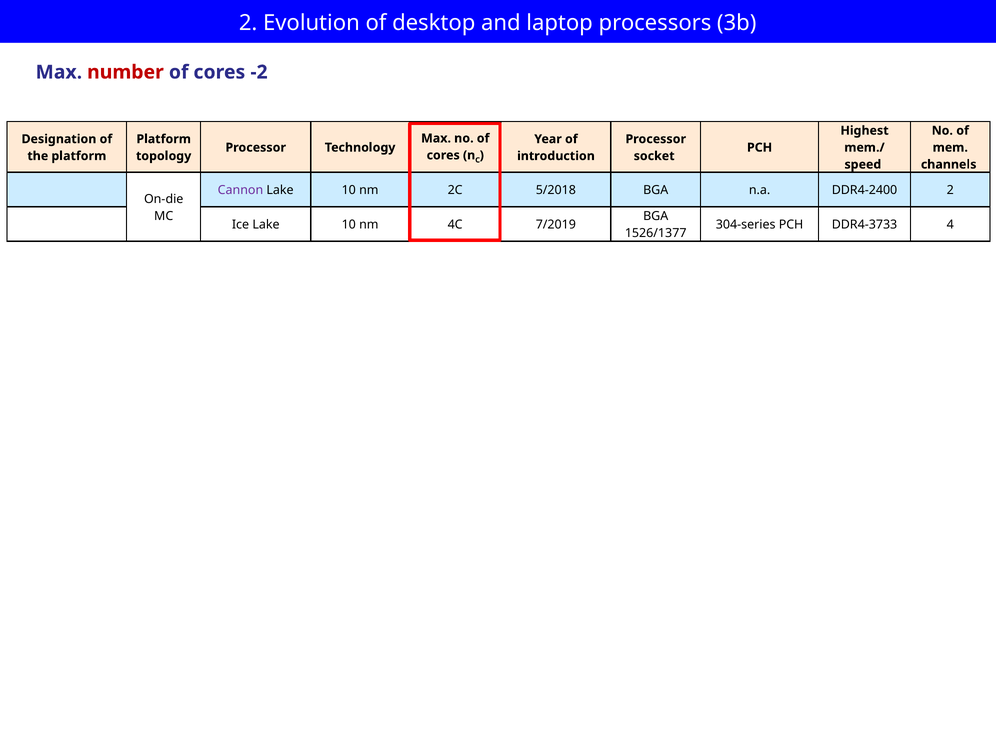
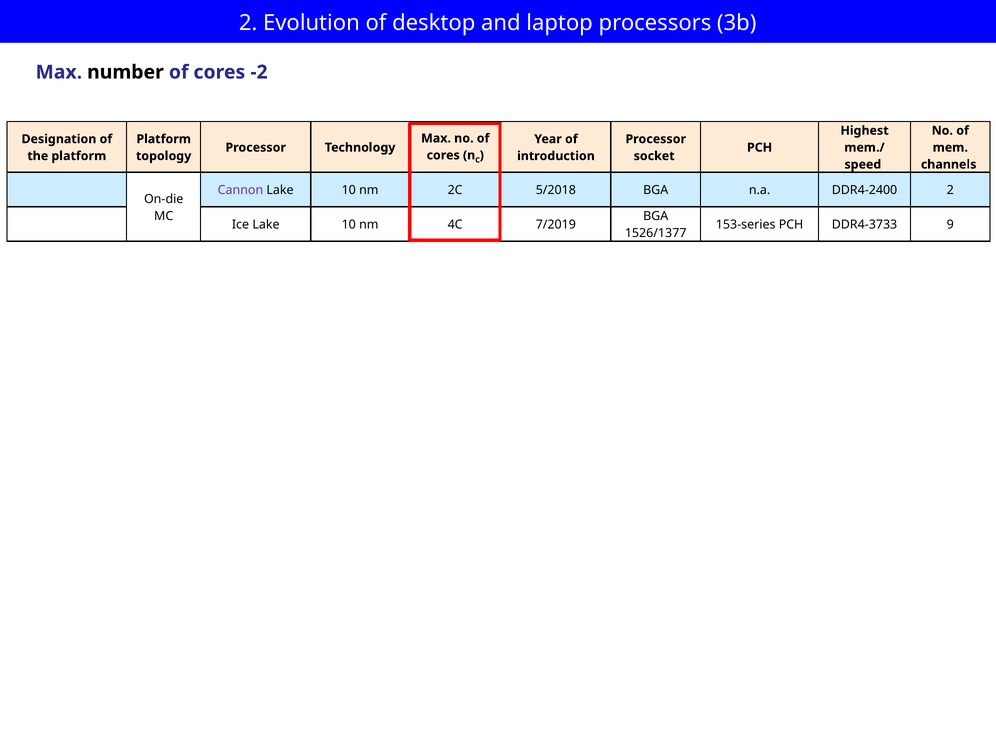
number colour: red -> black (125, 72)
304-series: 304-series -> 153-series (746, 225)
4: 4 -> 9 (950, 225)
